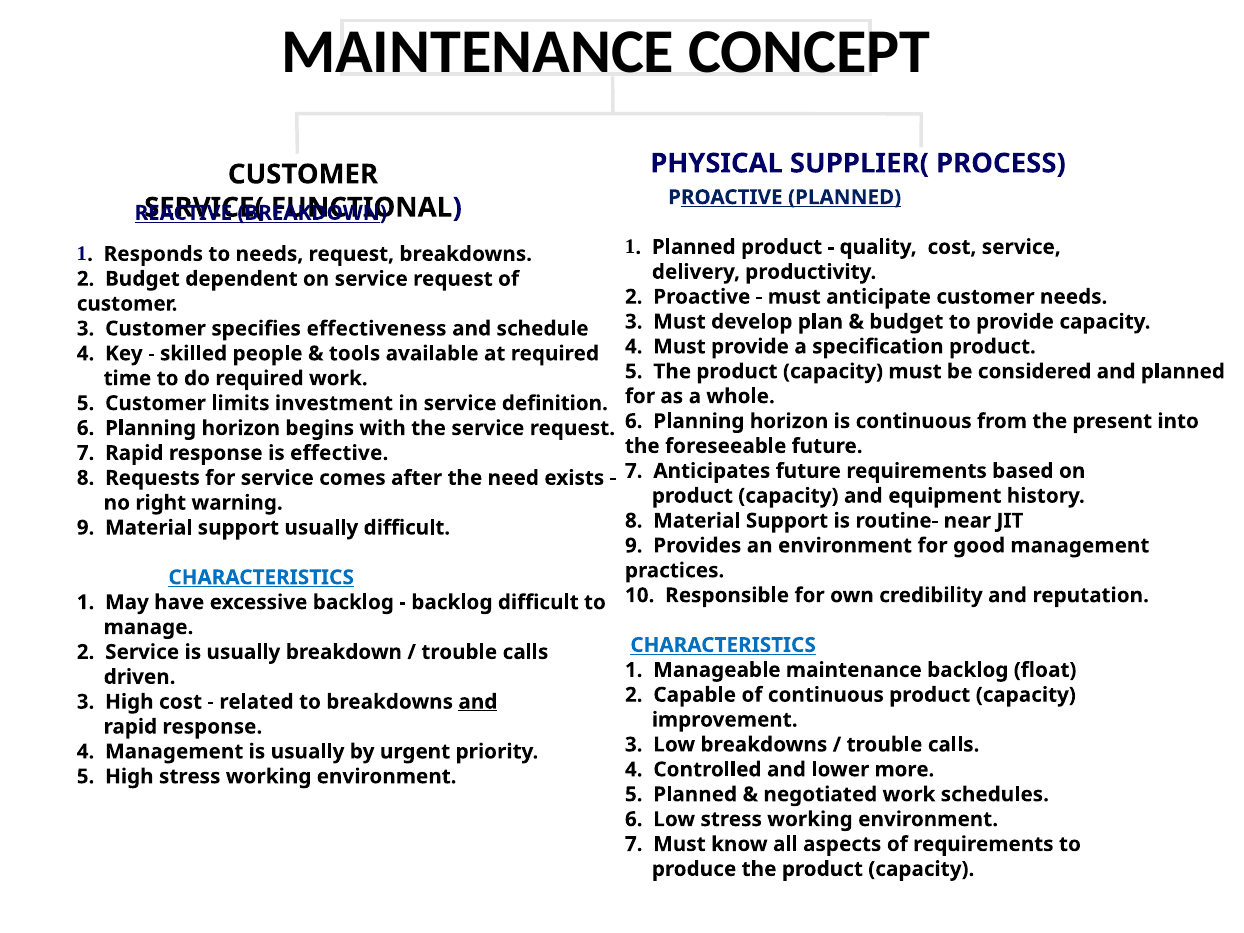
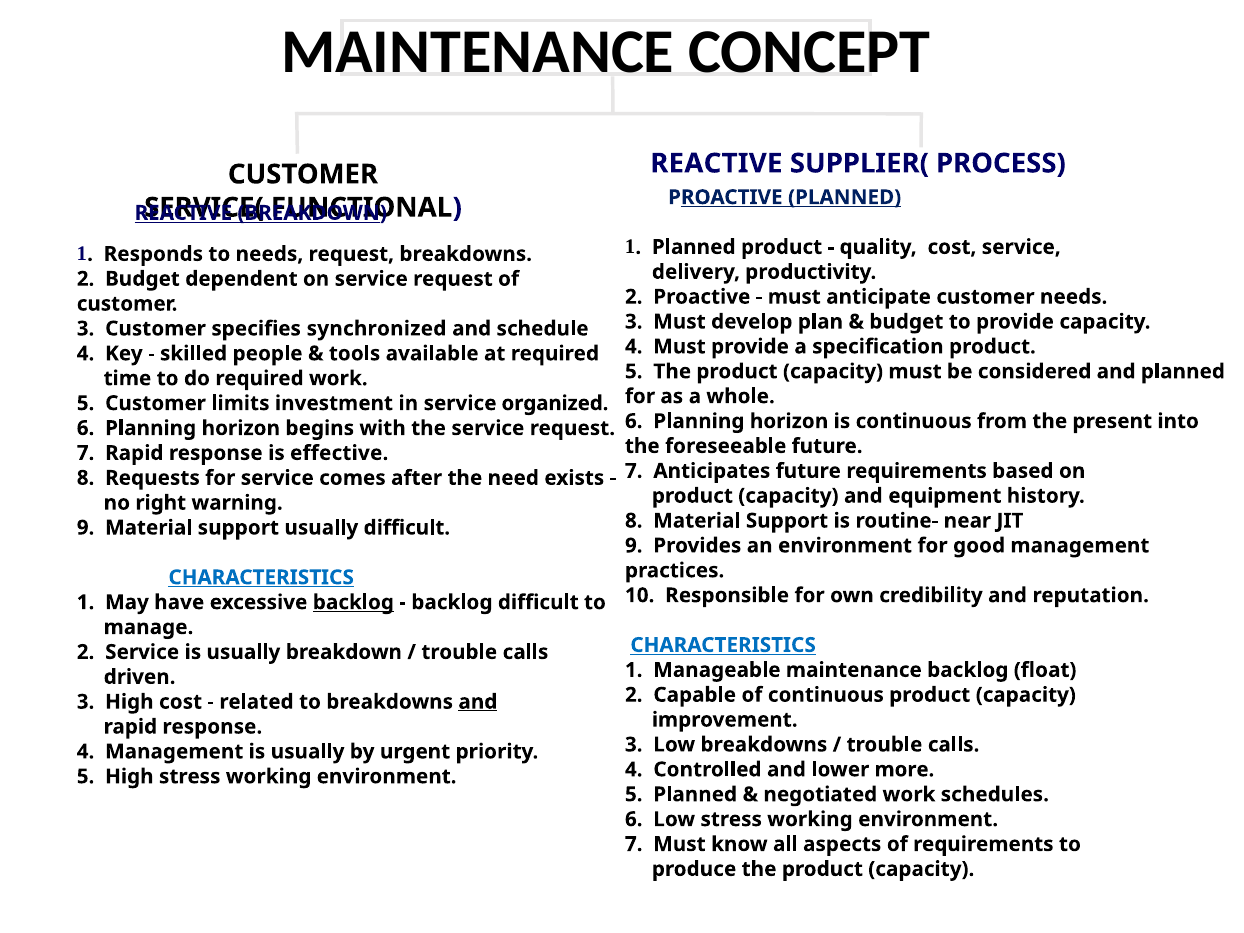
PHYSICAL: PHYSICAL -> REACTIVE (716, 163)
effectiveness: effectiveness -> synchronized (376, 329)
definition: definition -> organized (555, 403)
backlog underline: none -> present (353, 602)
